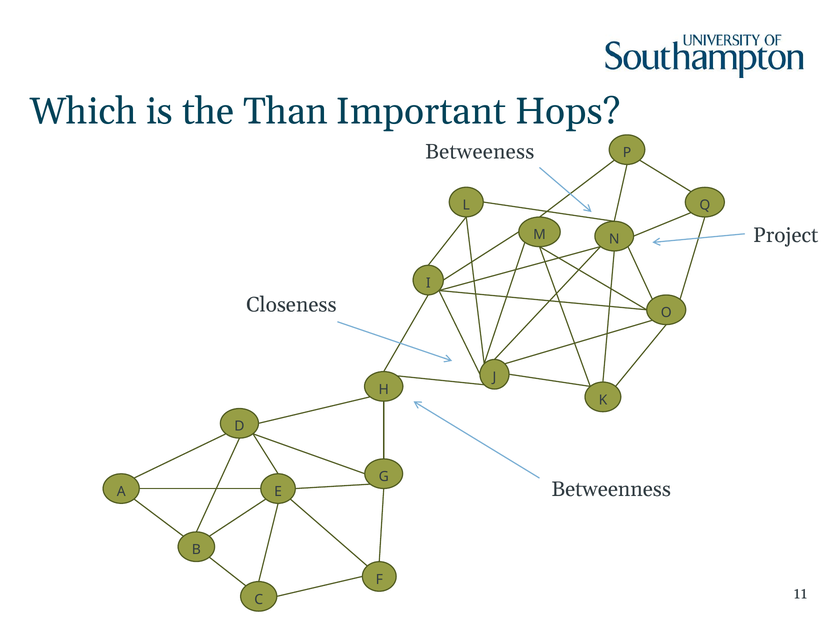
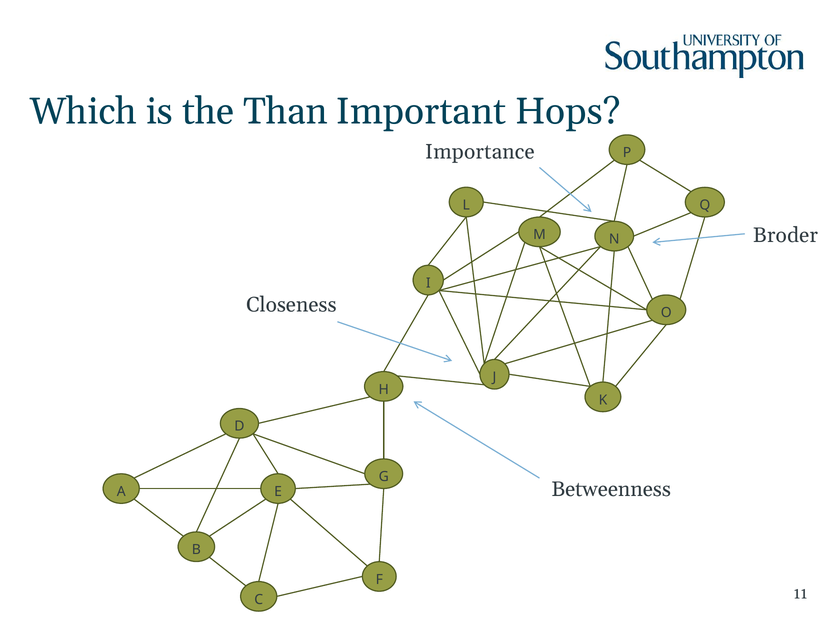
Betweeness: Betweeness -> Importance (480, 152)
Project: Project -> Broder (786, 235)
